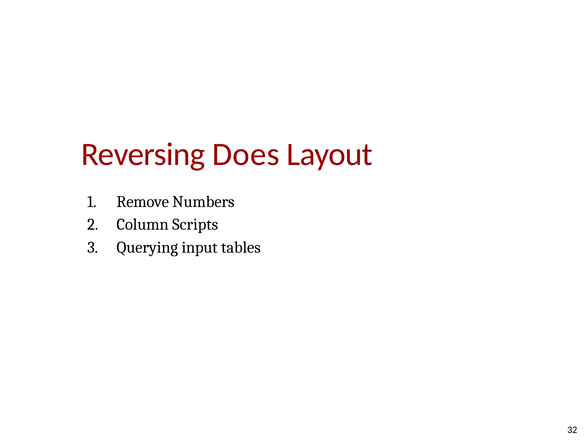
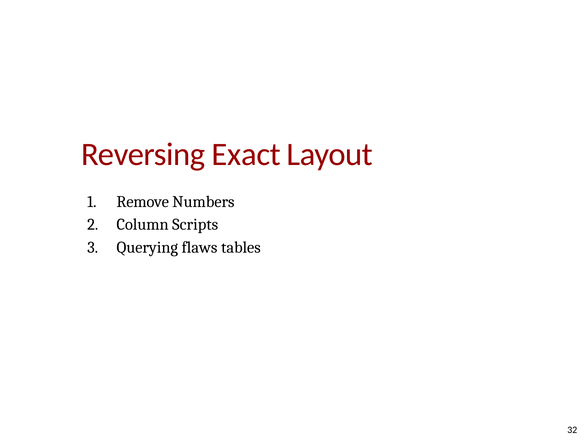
Does: Does -> Exact (246, 154)
input: input -> flaws (199, 247)
